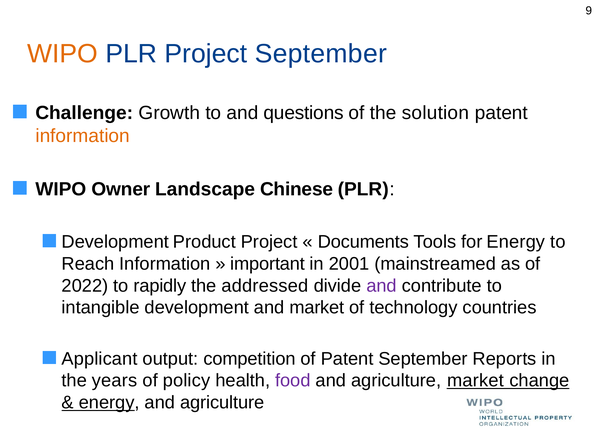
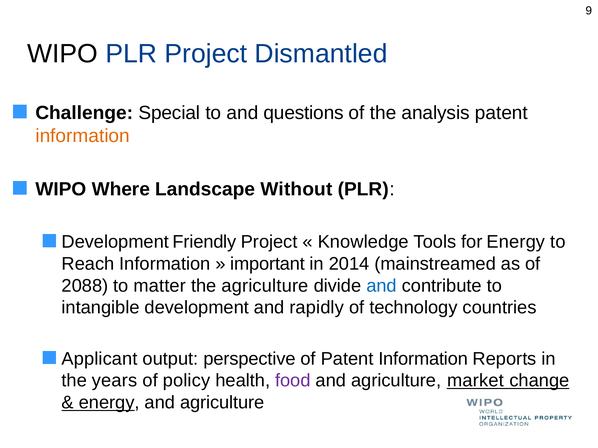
WIPO colour: orange -> black (63, 54)
Project September: September -> Dismantled (321, 54)
Growth: Growth -> Special (169, 113)
solution: solution -> analysis (436, 113)
Owner: Owner -> Where (121, 189)
Chinese: Chinese -> Without (296, 189)
Product: Product -> Friendly (204, 242)
Documents: Documents -> Knowledge (363, 242)
2001: 2001 -> 2014 (349, 264)
2022: 2022 -> 2088 (85, 286)
rapidly: rapidly -> matter (160, 286)
the addressed: addressed -> agriculture (265, 286)
and colour: purple -> blue (382, 286)
and market: market -> rapidly (317, 308)
competition: competition -> perspective (249, 359)
of Patent September: September -> Information (423, 359)
